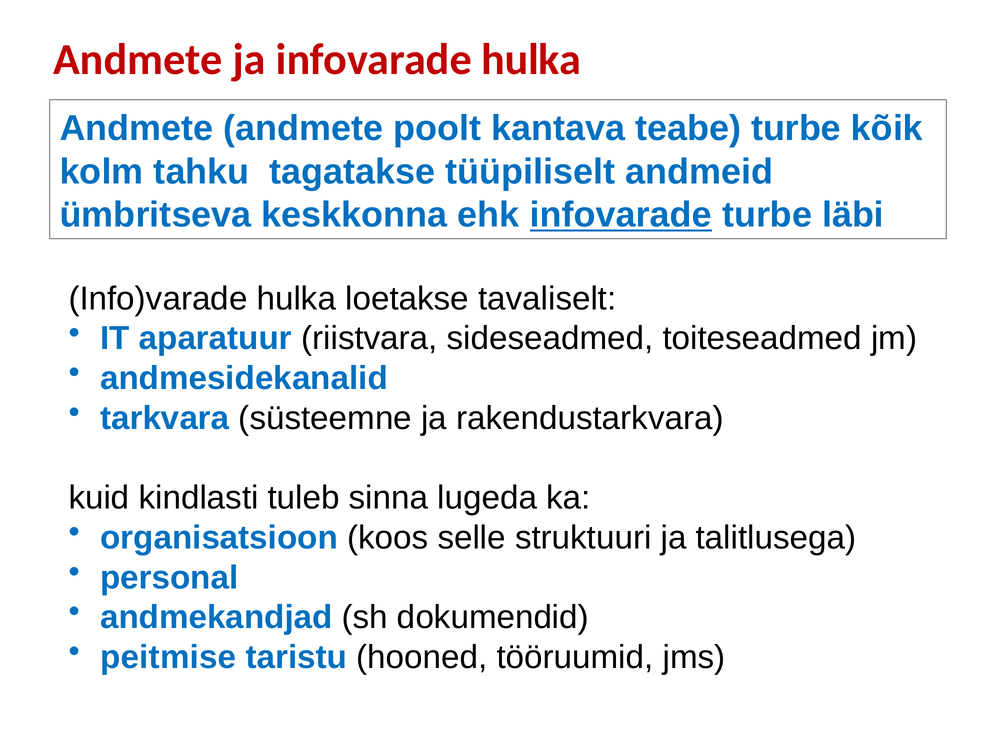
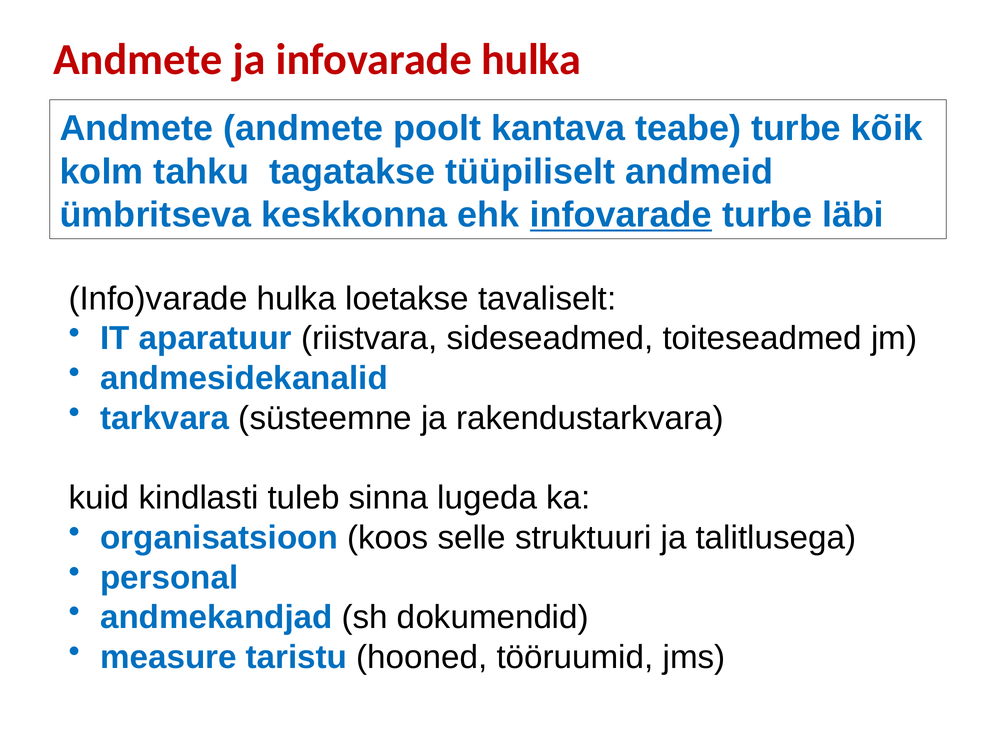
peitmise: peitmise -> measure (168, 657)
